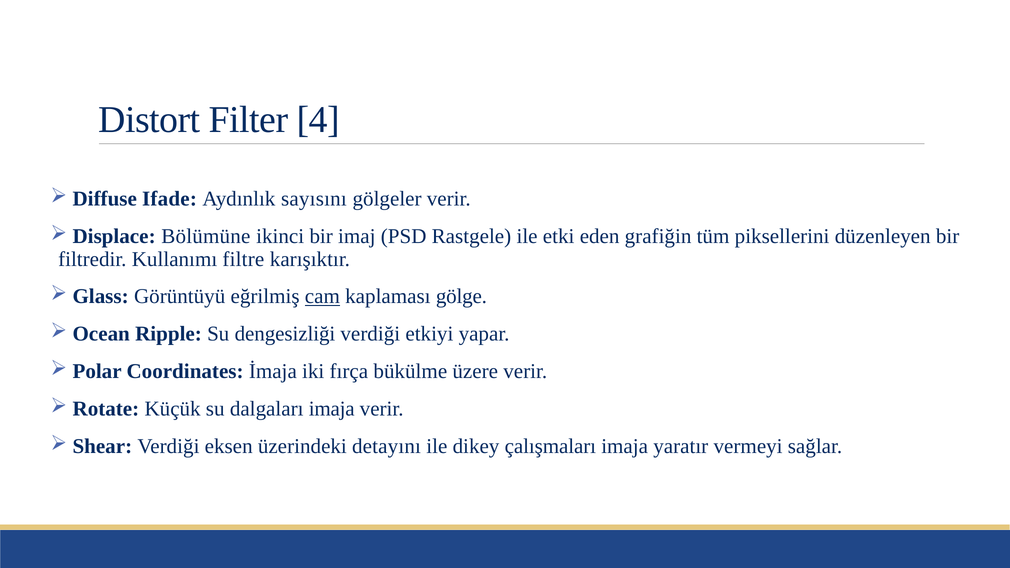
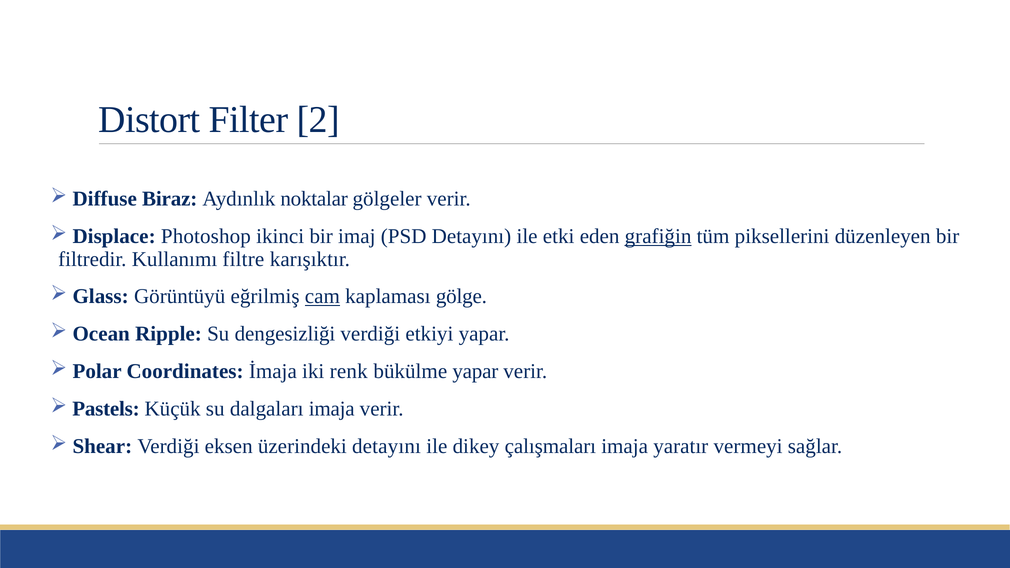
4: 4 -> 2 (318, 120)
Ifade: Ifade -> Biraz (170, 199)
sayısını: sayısını -> noktalar (314, 199)
Bölümüne: Bölümüne -> Photoshop (206, 236)
PSD Rastgele: Rastgele -> Detayını (471, 236)
grafiğin underline: none -> present (658, 236)
fırça: fırça -> renk (349, 372)
bükülme üzere: üzere -> yapar (475, 372)
Rotate: Rotate -> Pastels (106, 409)
